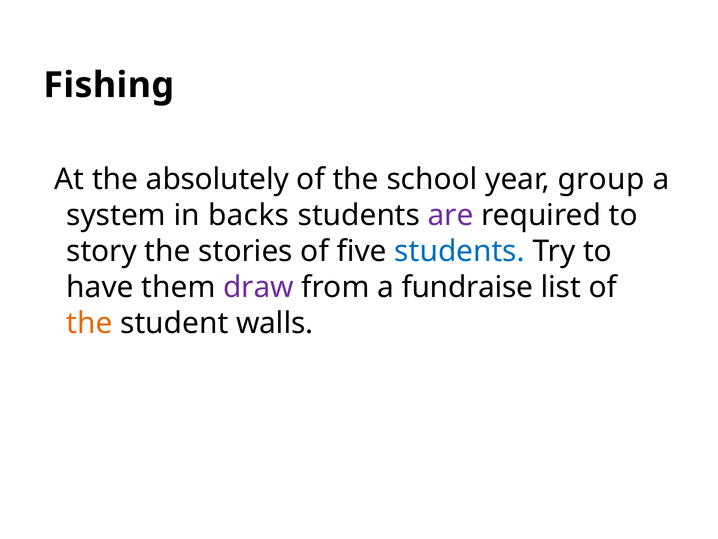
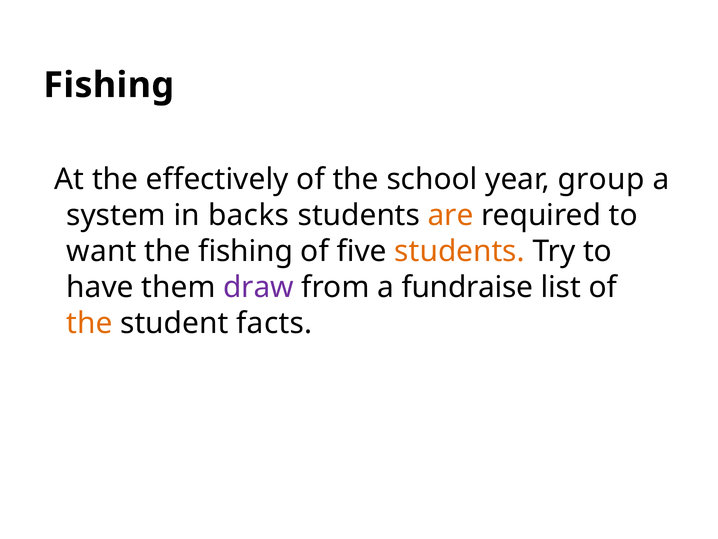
absolutely: absolutely -> effectively (217, 179)
are colour: purple -> orange (451, 215)
story: story -> want (101, 251)
the stories: stories -> fishing (246, 251)
students colour: blue -> orange (460, 251)
walls: walls -> facts (274, 323)
